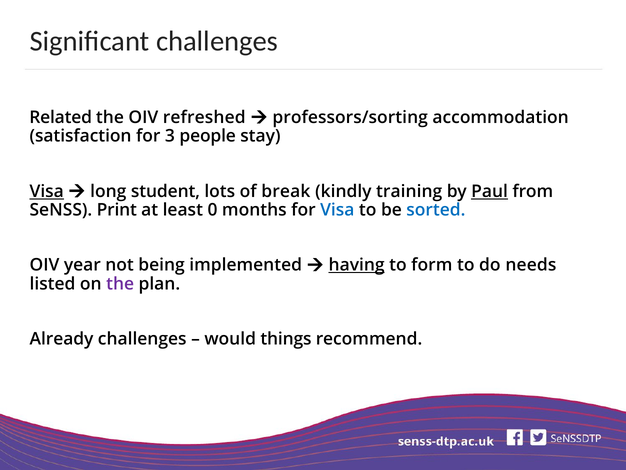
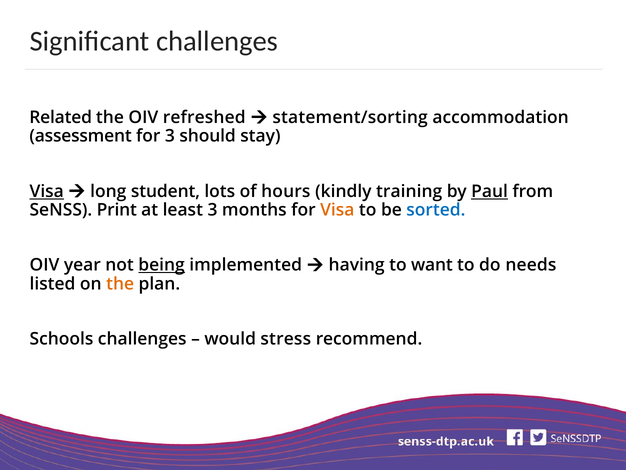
professors/sorting: professors/sorting -> statement/sorting (350, 117)
satisfaction: satisfaction -> assessment (81, 136)
people: people -> should (208, 136)
break: break -> hours (286, 191)
least 0: 0 -> 3 (212, 210)
Visa colour: blue -> orange (337, 210)
being underline: none -> present (162, 265)
having underline: present -> none (357, 265)
form: form -> want (432, 265)
the colour: purple -> orange (120, 284)
Already: Already -> Schools (61, 339)
things: things -> stress (286, 339)
